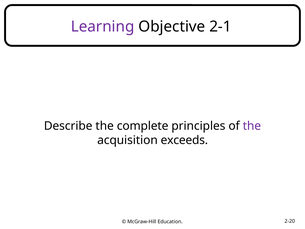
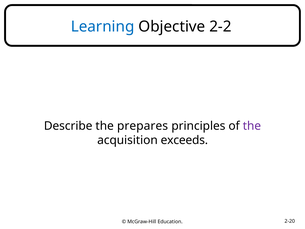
Learning colour: purple -> blue (103, 26)
2-1: 2-1 -> 2-2 (220, 26)
complete: complete -> prepares (143, 126)
